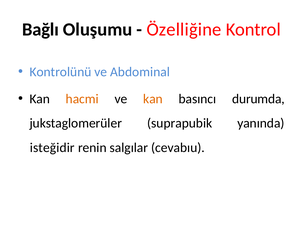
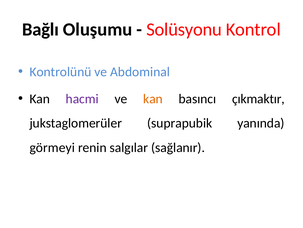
Özelliğine: Özelliğine -> Solüsyonu (184, 29)
hacmi colour: orange -> purple (82, 99)
durumda: durumda -> çıkmaktır (258, 99)
isteğidir: isteğidir -> görmeyi (52, 147)
cevabıu: cevabıu -> sağlanır (178, 147)
